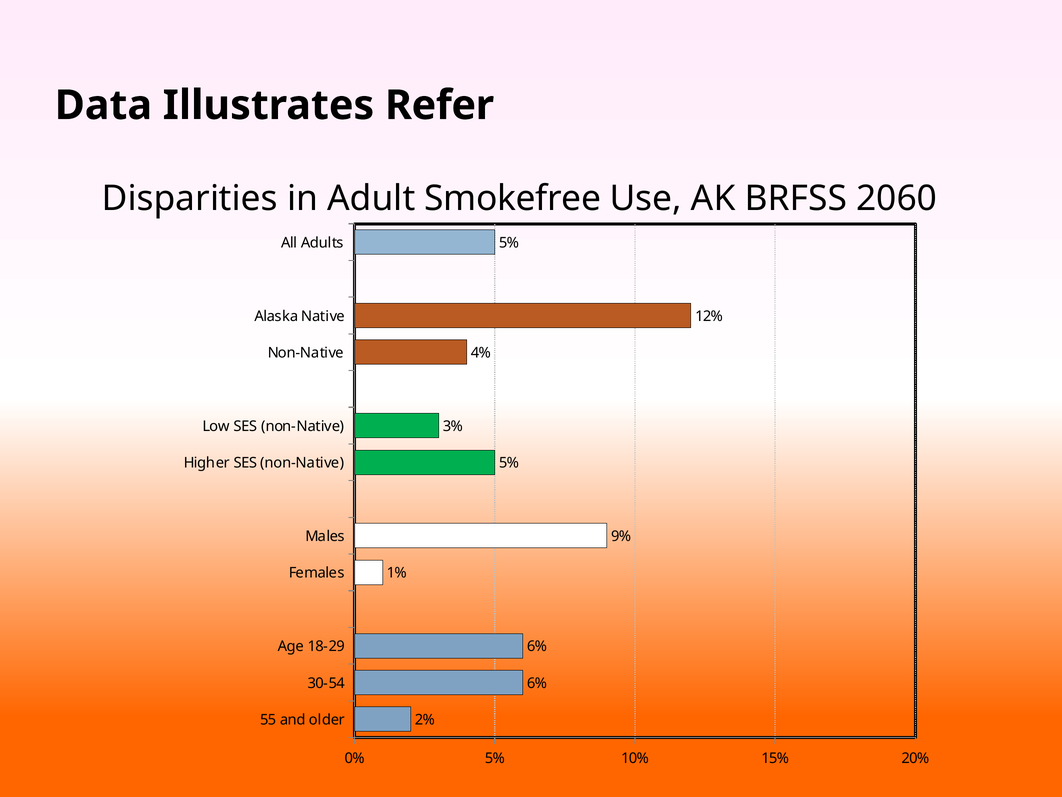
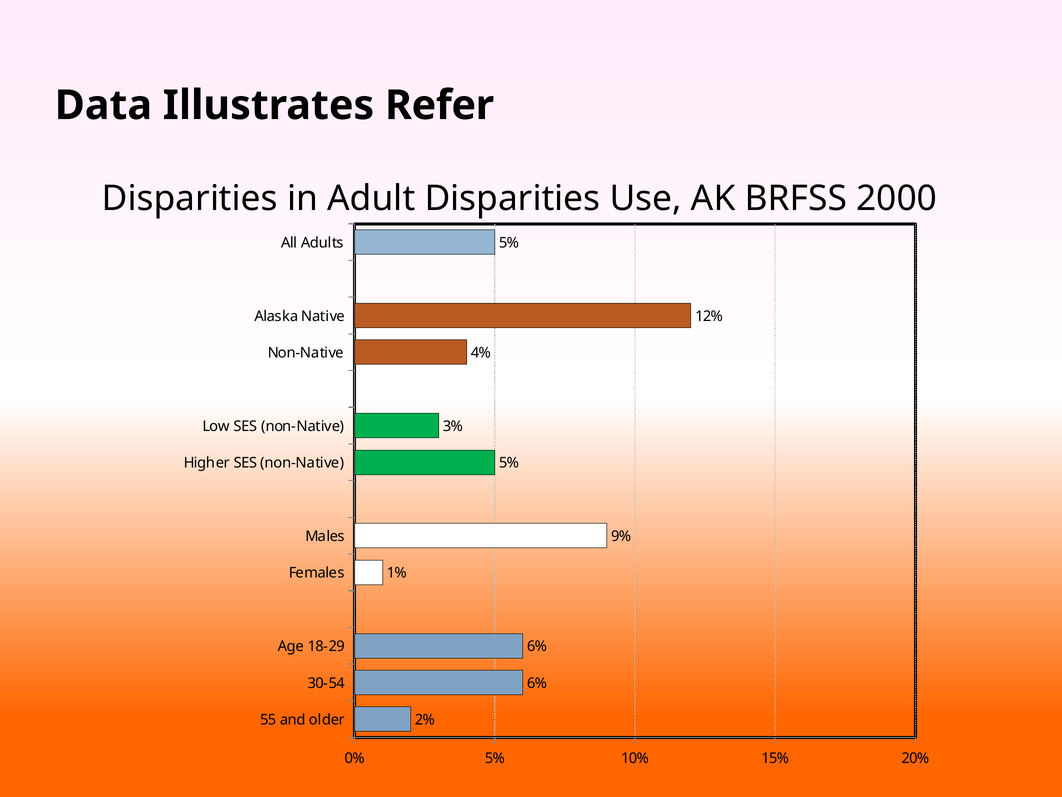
Adult Smokefree: Smokefree -> Disparities (512, 198)
2060: 2060 -> 2000 (897, 198)
